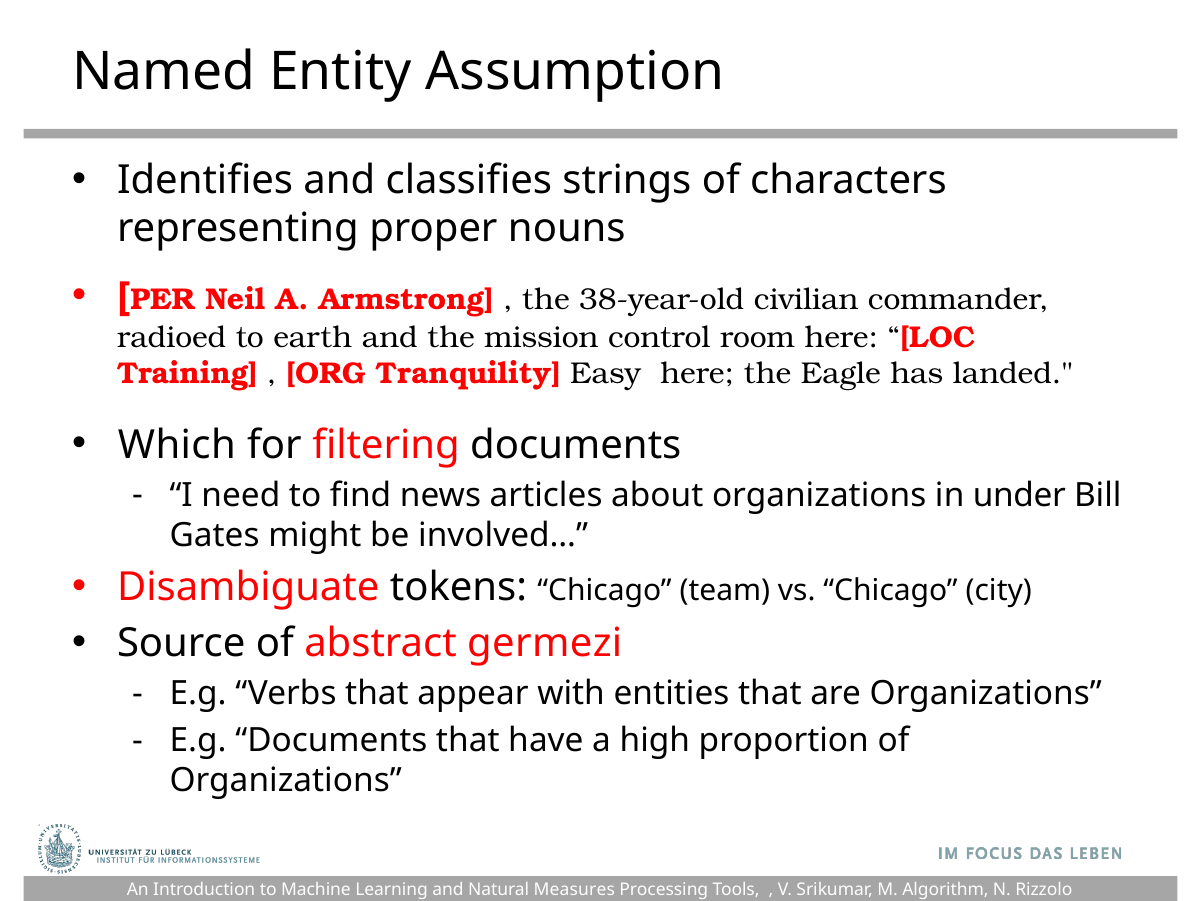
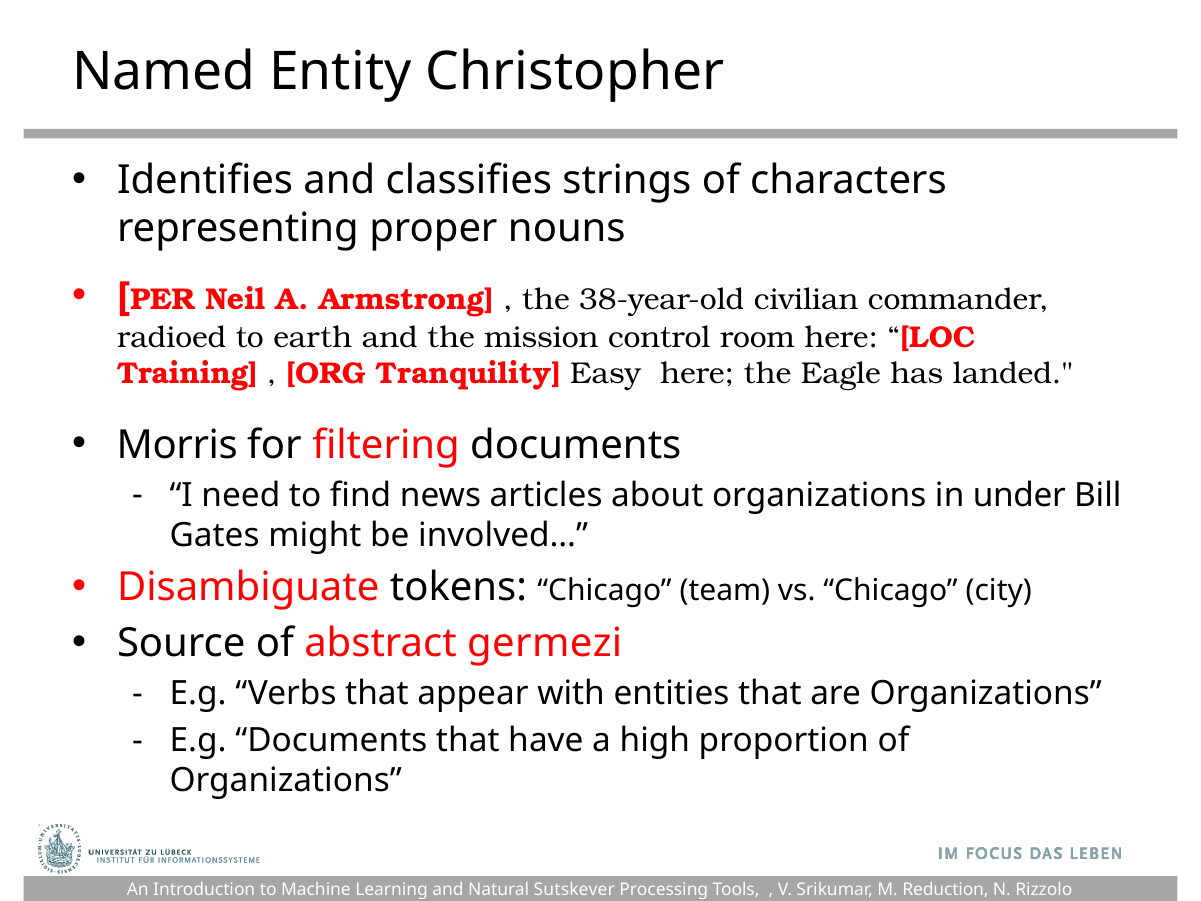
Assumption: Assumption -> Christopher (575, 72)
Which: Which -> Morris (177, 445)
Measures: Measures -> Sutskever (574, 889)
Algorithm: Algorithm -> Reduction (945, 889)
